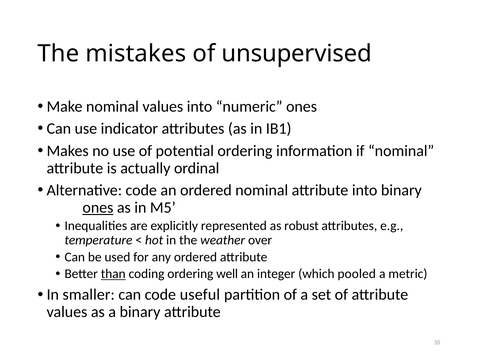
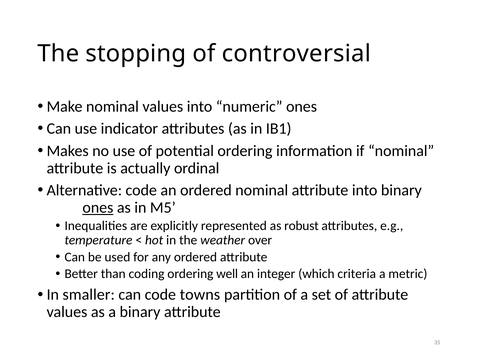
mistakes: mistakes -> stopping (136, 54)
unsupervised: unsupervised -> controversial (296, 54)
than underline: present -> none (113, 274)
pooled: pooled -> criteria (357, 274)
useful: useful -> towns (200, 294)
